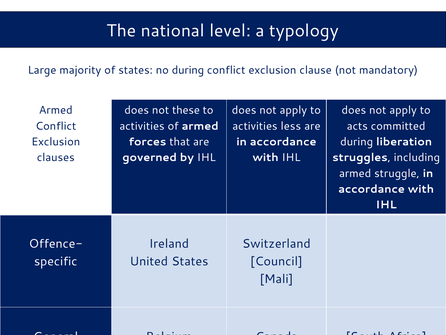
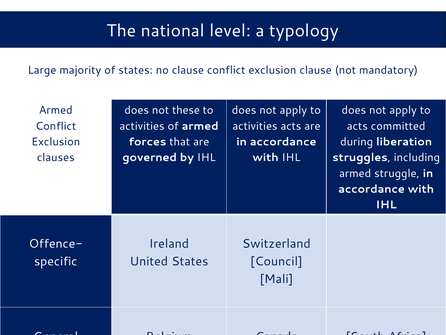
no during: during -> clause (188, 70)
activities less: less -> acts (291, 126)
